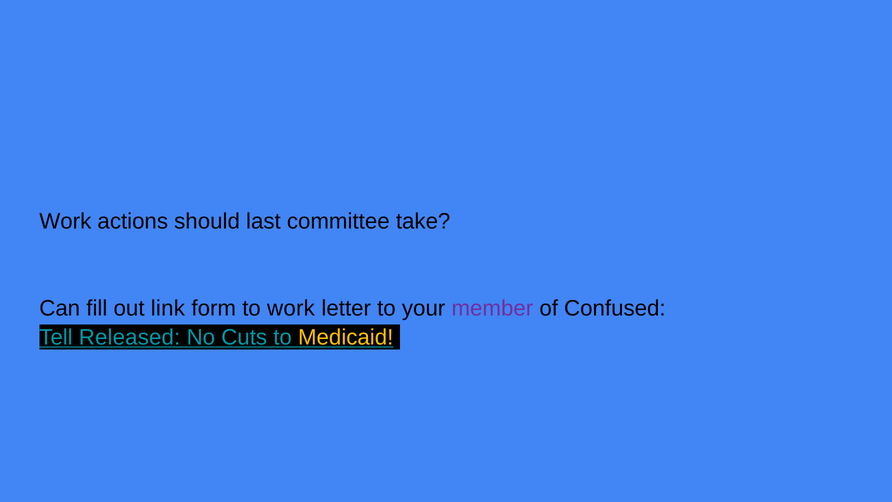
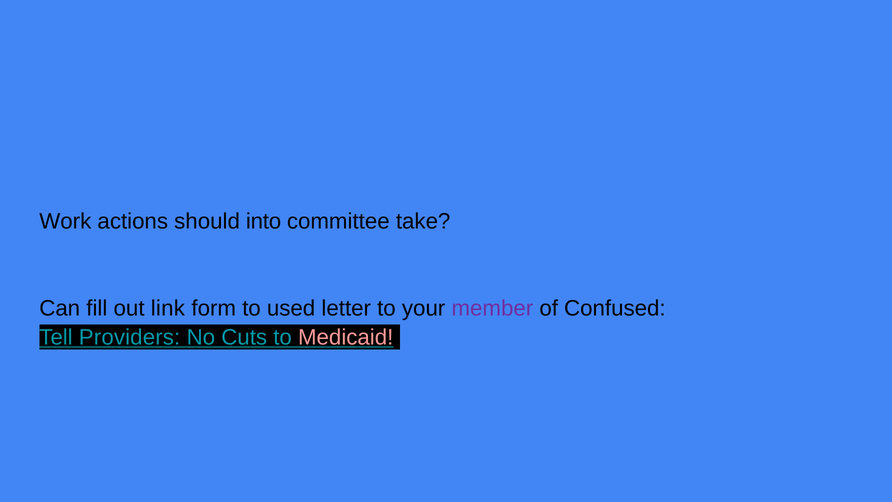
last: last -> into (264, 221)
to work: work -> used (291, 308)
Released: Released -> Providers (130, 337)
Medicaid colour: yellow -> pink (346, 337)
